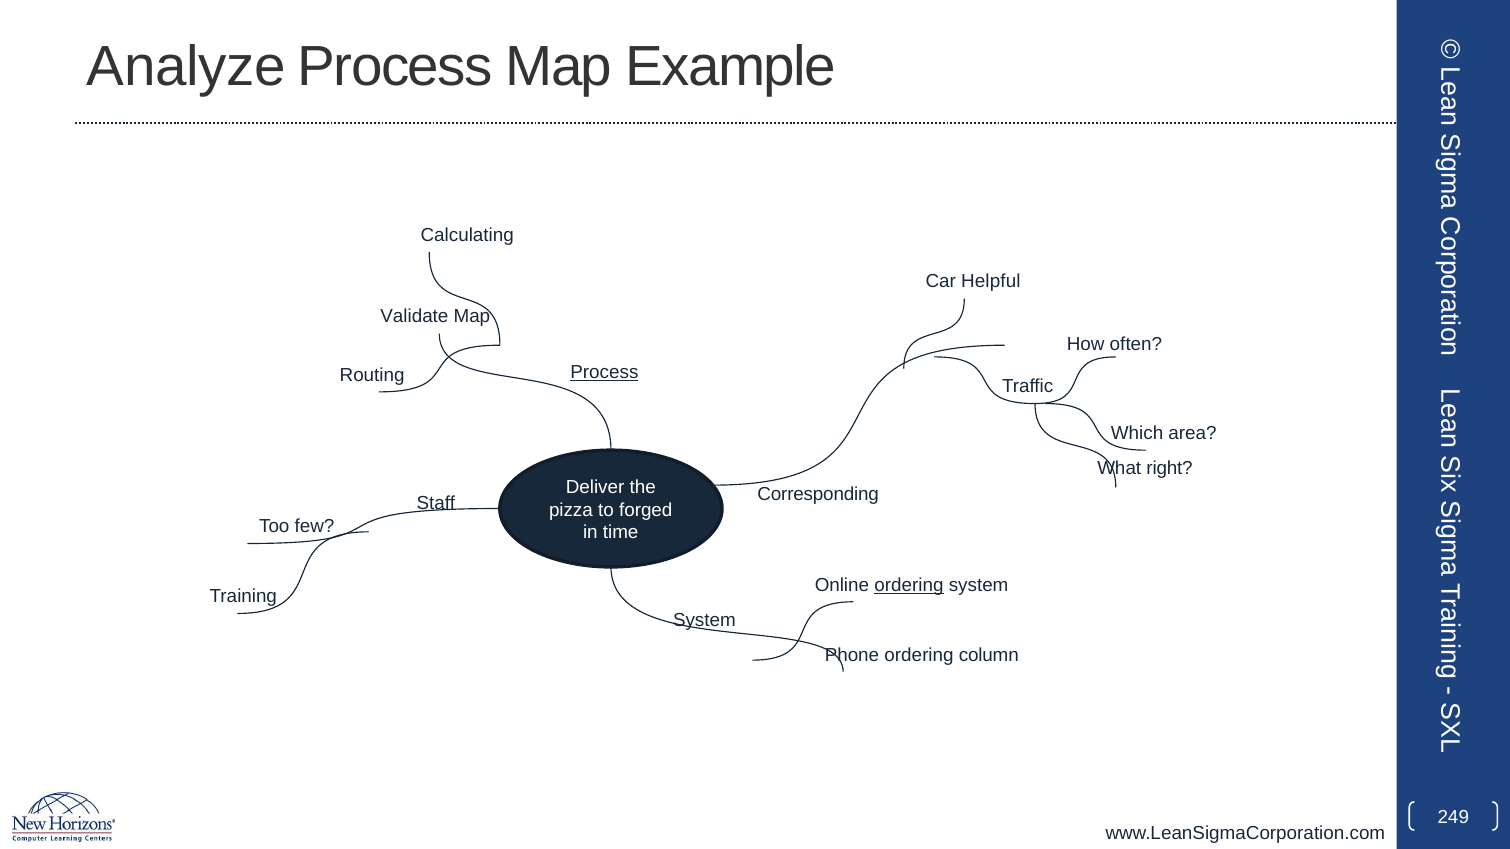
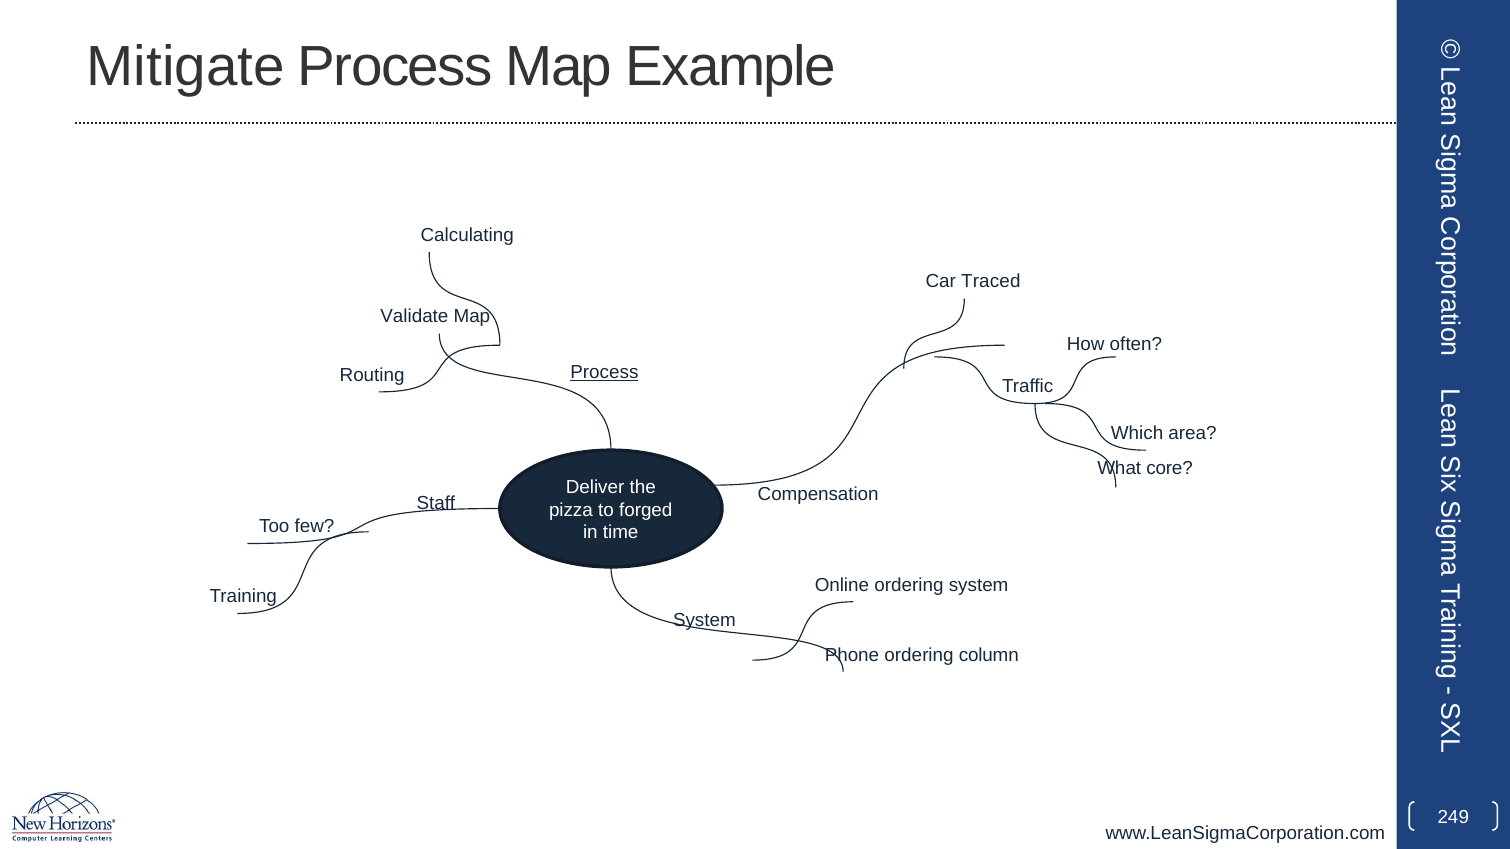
Analyze: Analyze -> Mitigate (186, 67)
Helpful: Helpful -> Traced (991, 282)
right: right -> core (1170, 469)
Corresponding: Corresponding -> Compensation (818, 495)
ordering underline: present -> none (909, 585)
